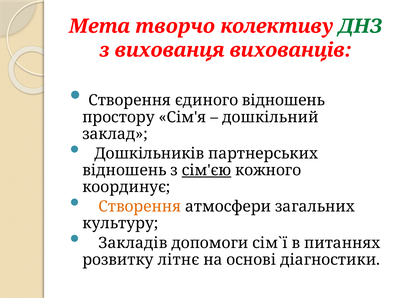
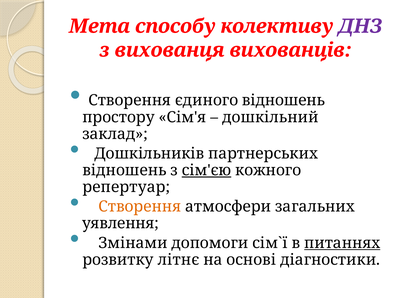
творчо: творчо -> способу (175, 26)
ДНЗ colour: green -> purple (360, 26)
координує: координує -> репертуар (126, 187)
культуру: культуру -> уявлення (120, 224)
Закладів: Закладів -> Змінами (133, 243)
питаннях underline: none -> present (342, 243)
